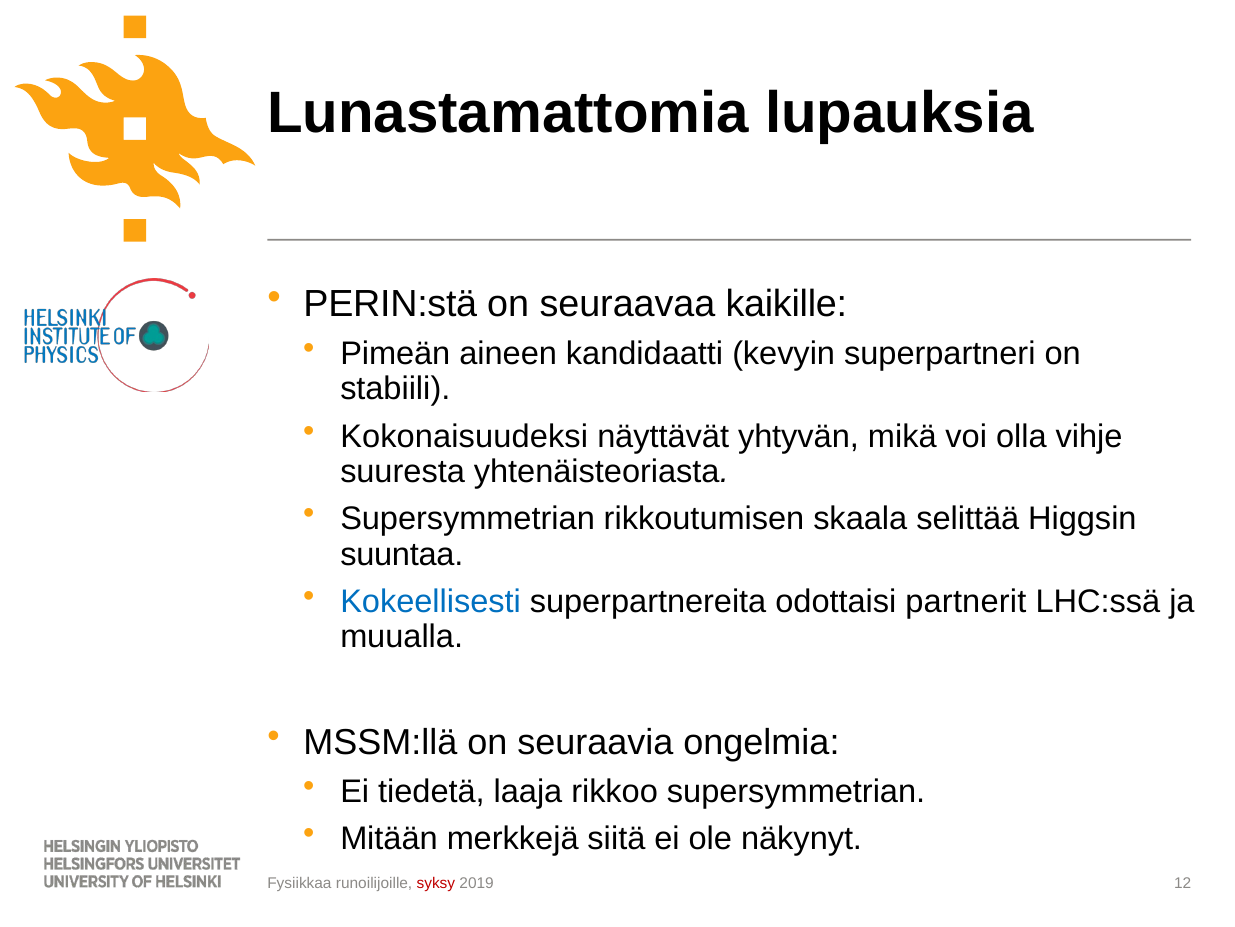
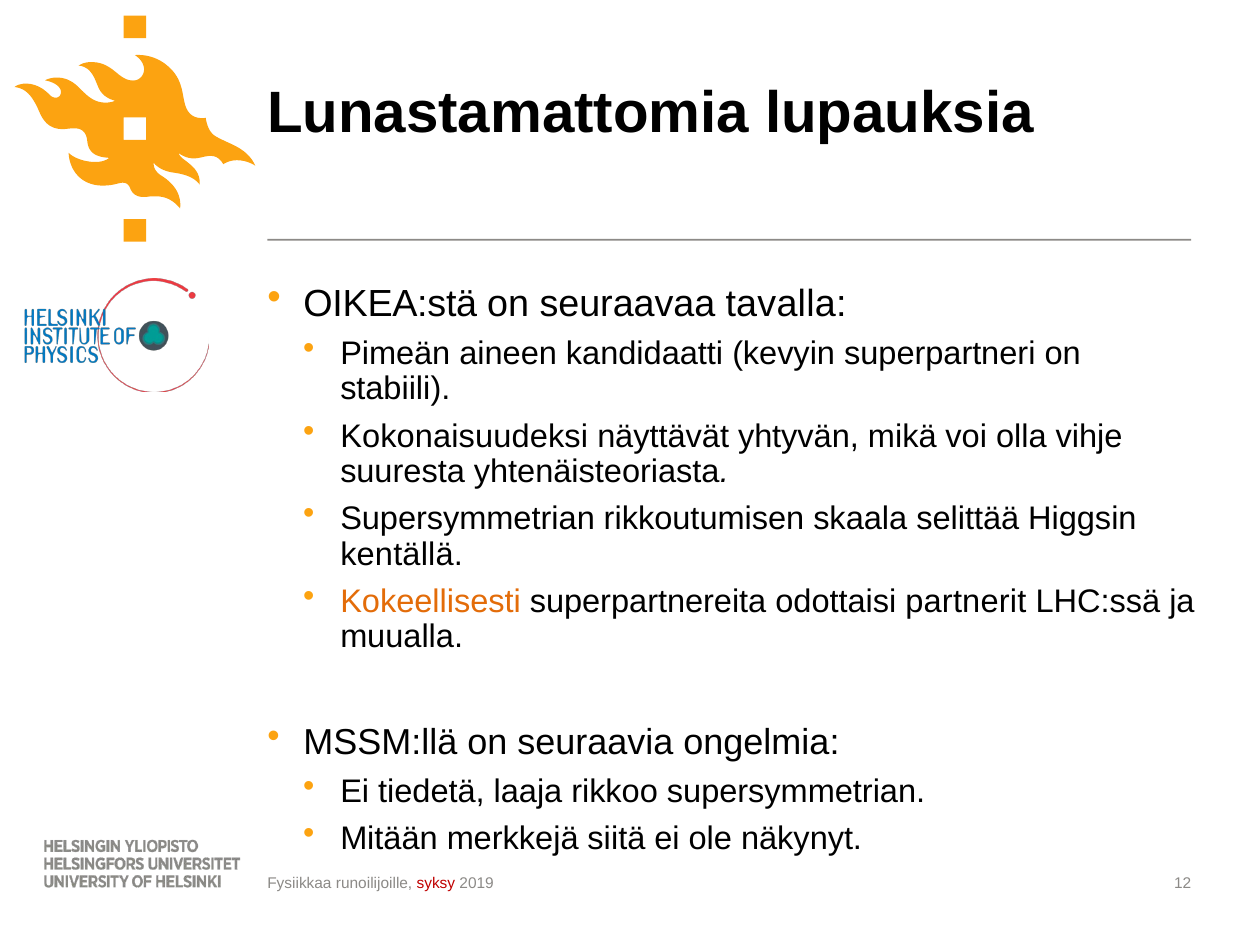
PERIN:stä: PERIN:stä -> OIKEA:stä (390, 304)
kaikille: kaikille -> tavalla (786, 304)
suuntaa: suuntaa -> kentällä (402, 554)
Kokeellisesti colour: blue -> orange (431, 601)
